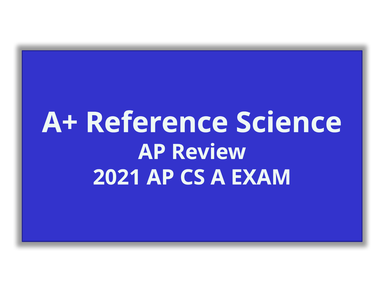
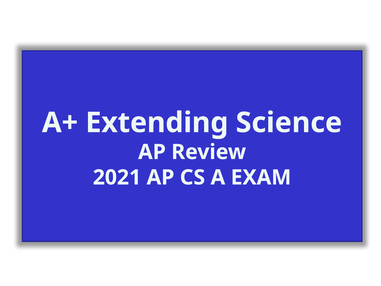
Reference: Reference -> Extending (157, 123)
